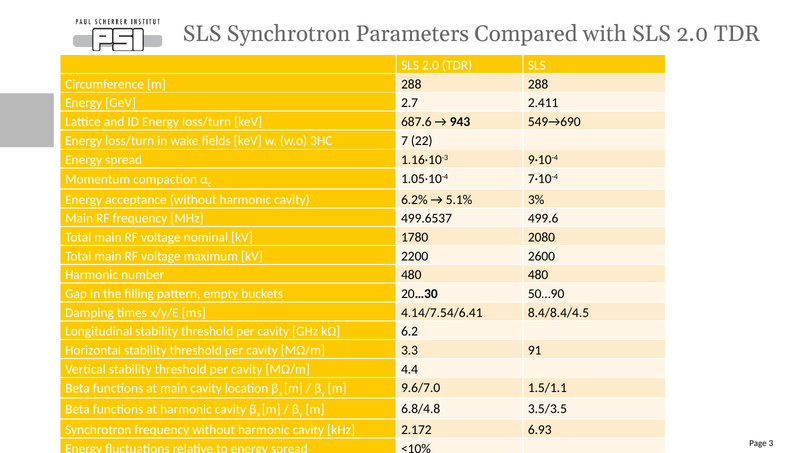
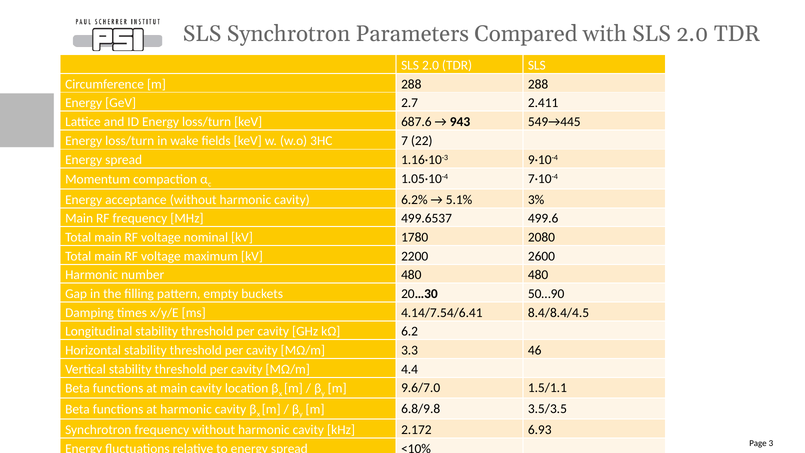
549→690: 549→690 -> 549→445 (554, 122)
91: 91 -> 46 (535, 350)
6.8/4.8: 6.8/4.8 -> 6.8/9.8 (421, 409)
